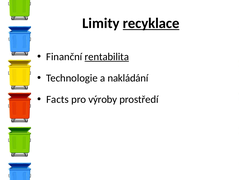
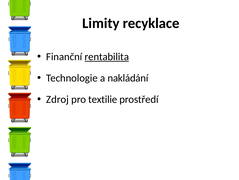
recyklace underline: present -> none (151, 23)
Facts: Facts -> Zdroj (57, 99)
výroby: výroby -> textilie (103, 99)
